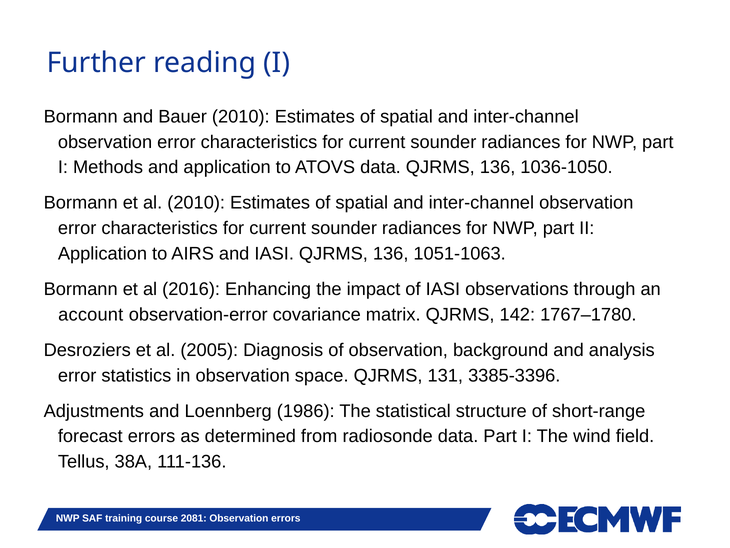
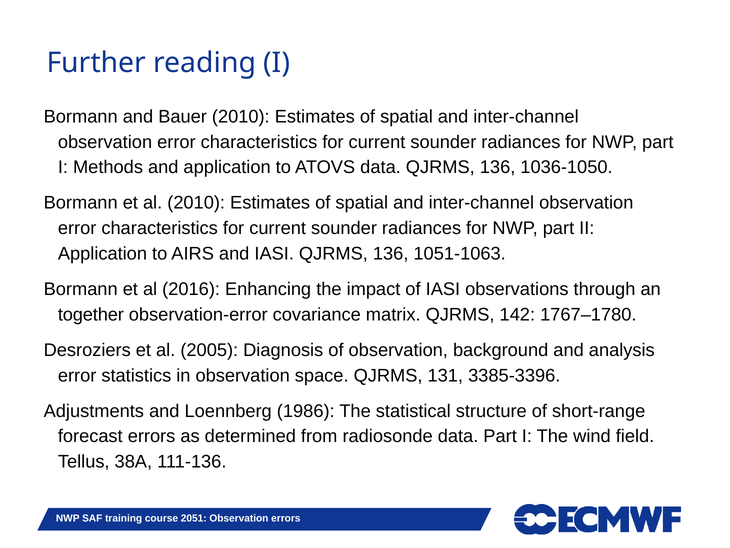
account: account -> together (91, 314)
2081: 2081 -> 2051 (194, 518)
